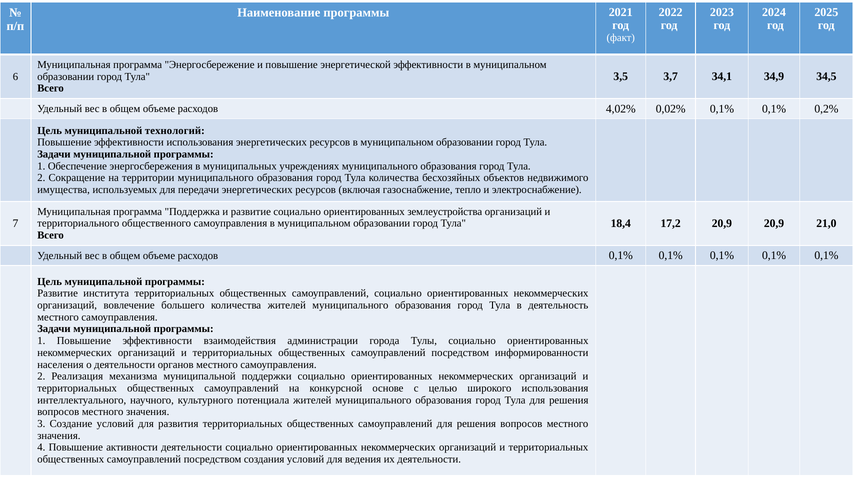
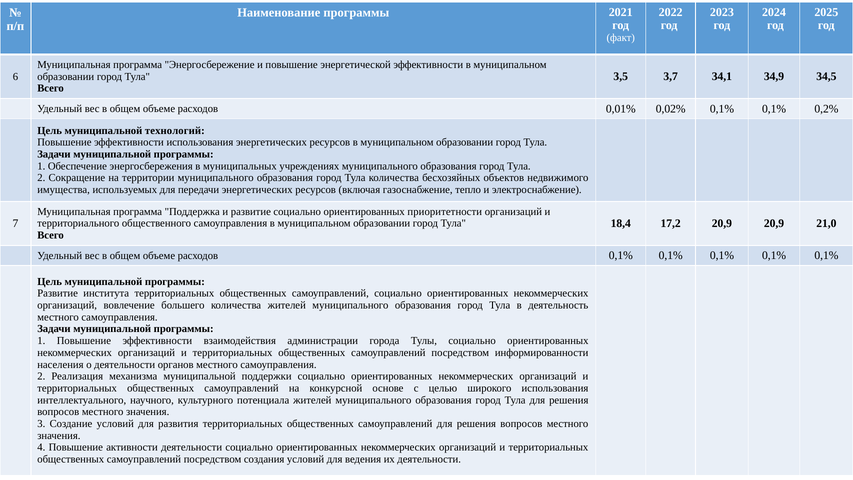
4,02%: 4,02% -> 0,01% (621, 109)
землеустройства: землеустройства -> приоритетности (445, 212)
